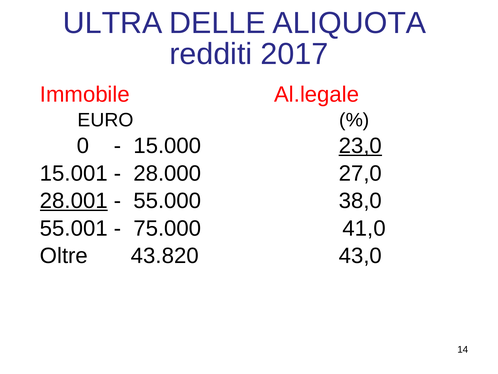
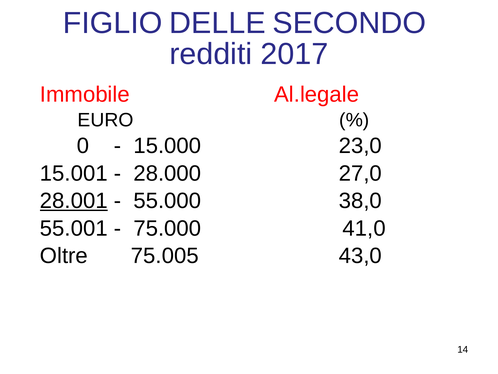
ULTRA: ULTRA -> FIGLIO (113, 23)
ALIQUOTA: ALIQUOTA -> SECONDO (349, 23)
23,0 underline: present -> none (360, 146)
43.820: 43.820 -> 75.005 (165, 256)
